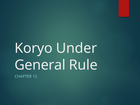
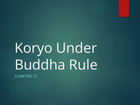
General: General -> Buddha (40, 65)
